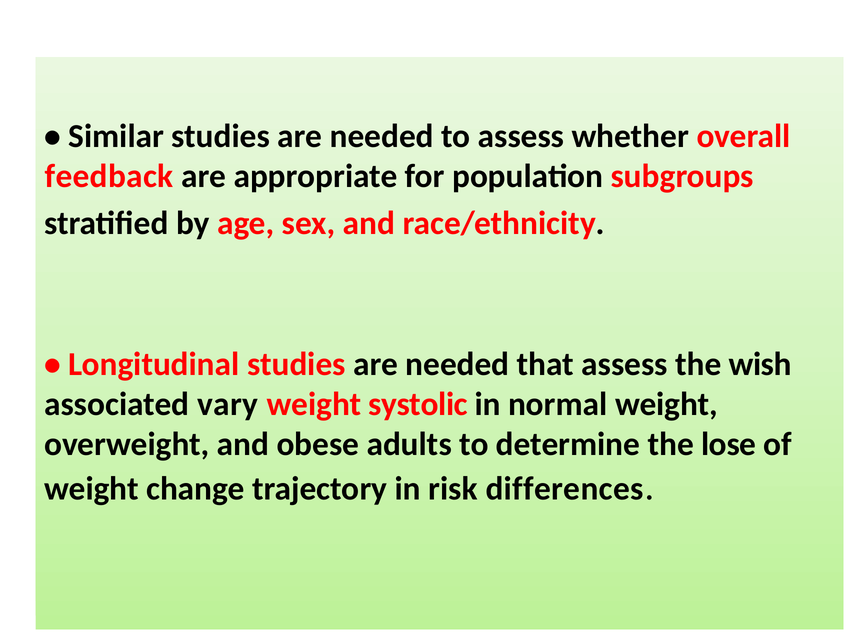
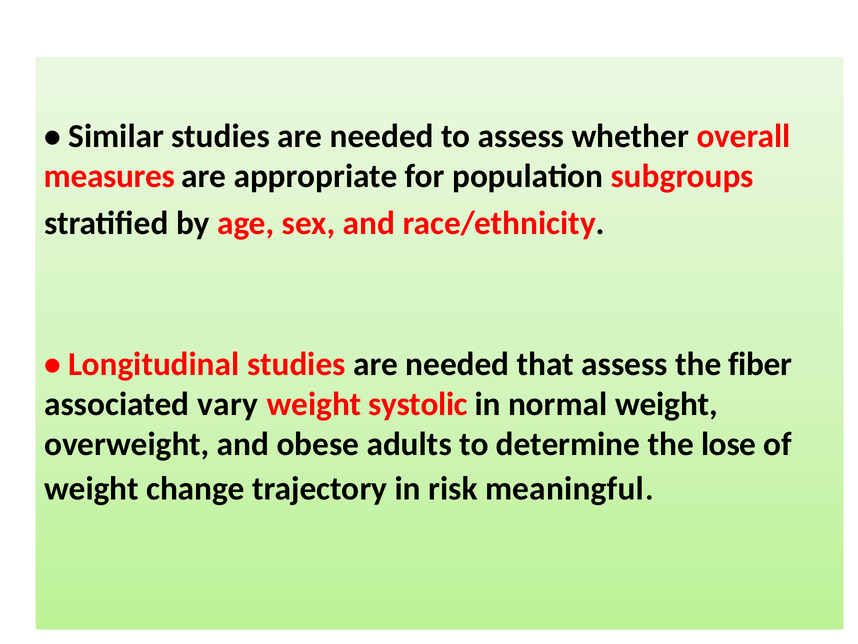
feedback: feedback -> measures (109, 176)
wish: wish -> fiber (760, 364)
differences: differences -> meaningful (565, 489)
